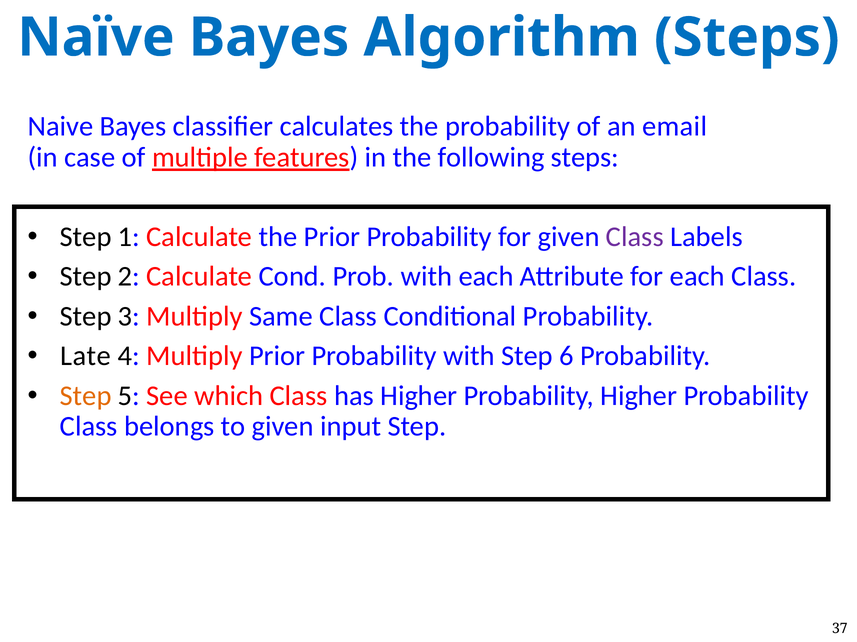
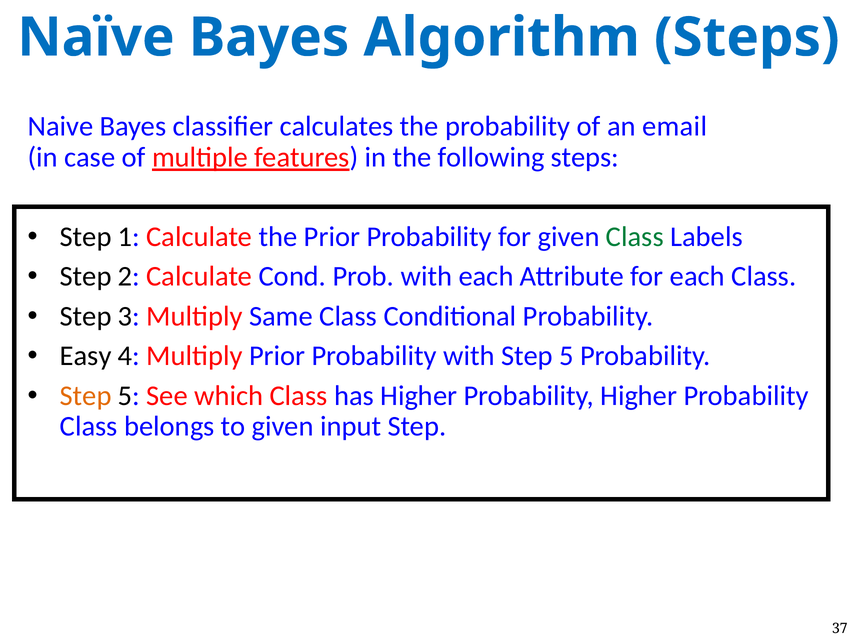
Class colour: purple -> green (635, 237)
Late: Late -> Easy (86, 356)
with Step 6: 6 -> 5 (566, 356)
